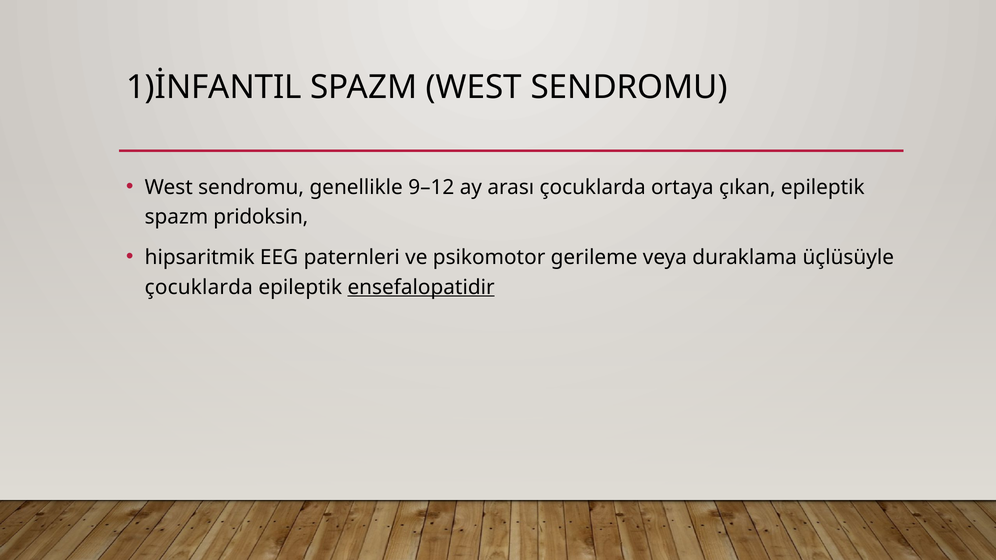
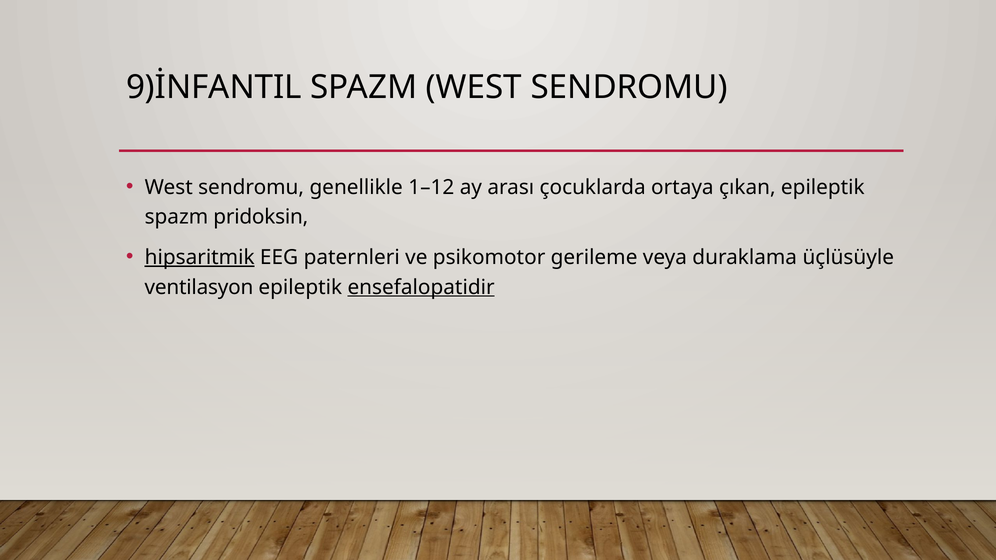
1)İNFANTIL: 1)İNFANTIL -> 9)İNFANTIL (214, 87)
9–12: 9–12 -> 1–12 (431, 187)
hipsaritmik underline: none -> present (200, 257)
çocuklarda: çocuklarda -> ventilasyon (199, 287)
